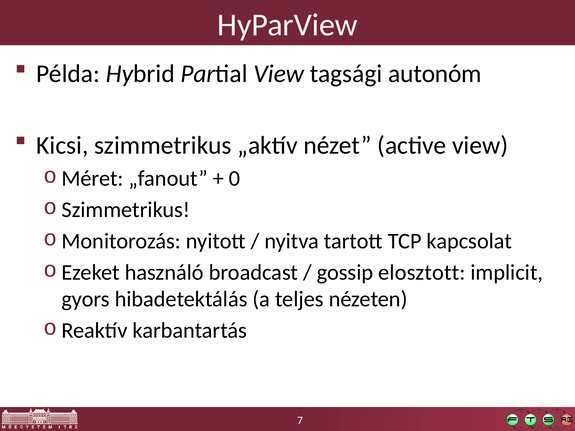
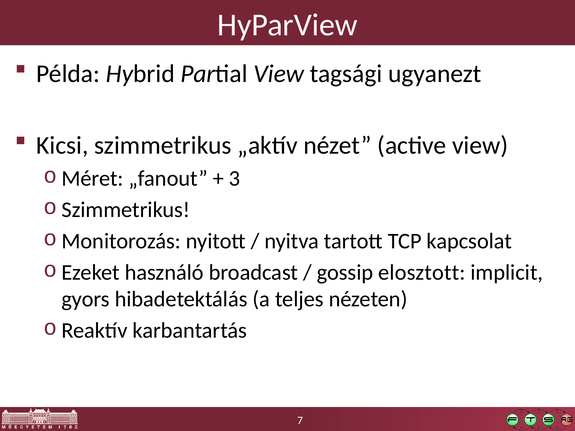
autonóm: autonóm -> ugyanezt (435, 74)
0: 0 -> 3 (235, 178)
